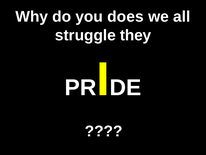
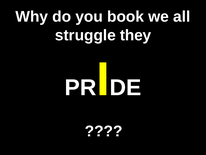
does: does -> book (126, 17)
